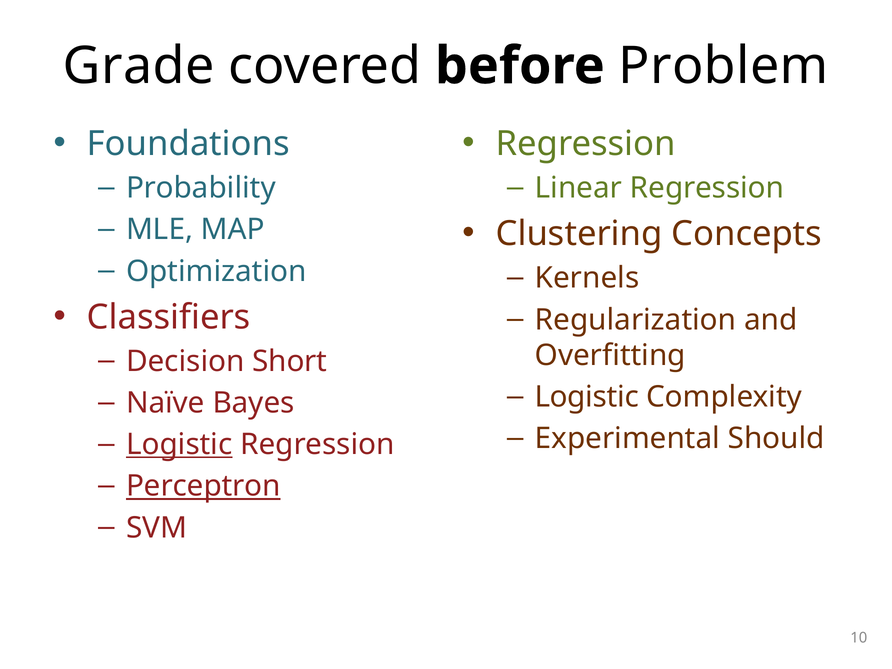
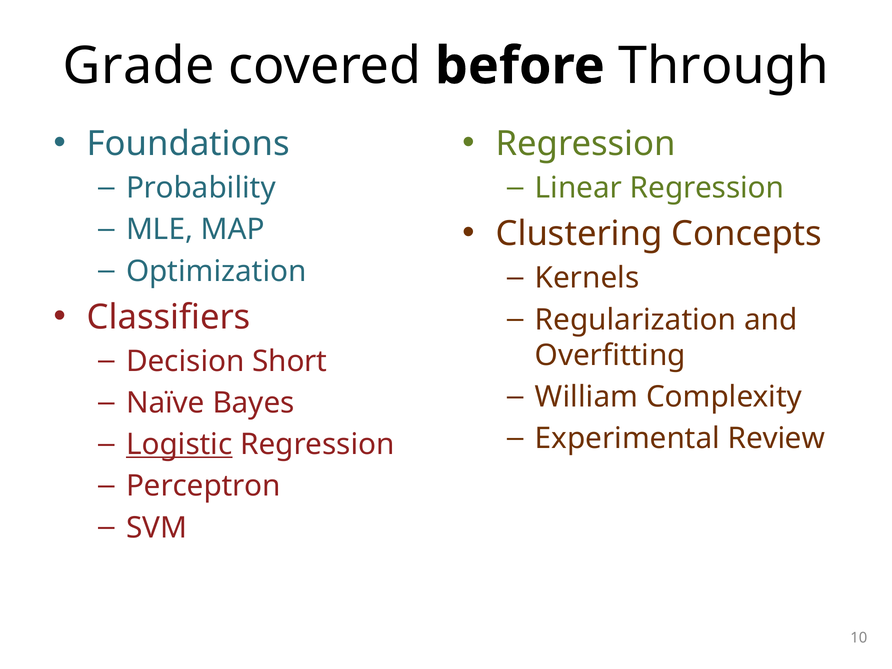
Problem: Problem -> Through (724, 66)
Logistic: Logistic -> William (587, 397)
Should: Should -> Review (776, 439)
Perceptron underline: present -> none (203, 486)
